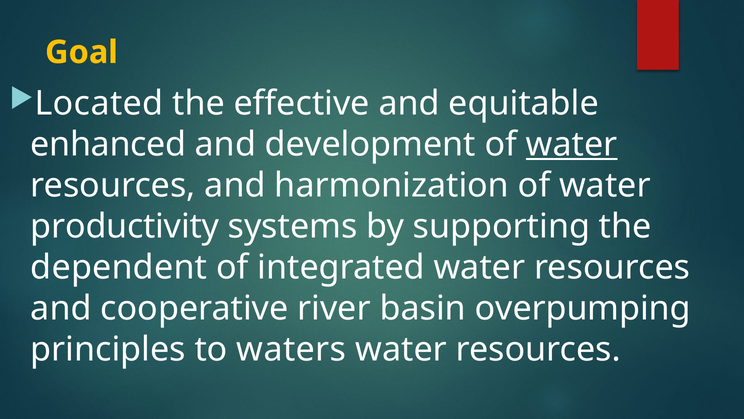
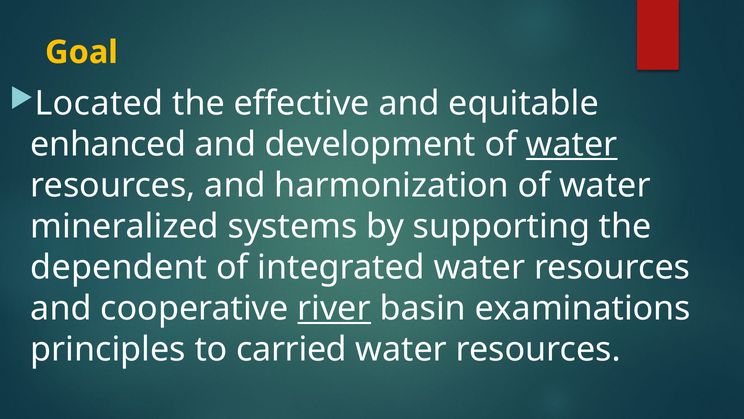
productivity: productivity -> mineralized (125, 226)
river underline: none -> present (334, 308)
overpumping: overpumping -> examinations (583, 308)
waters: waters -> carried (292, 349)
